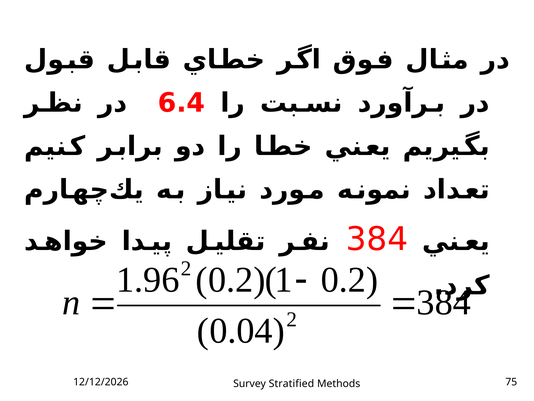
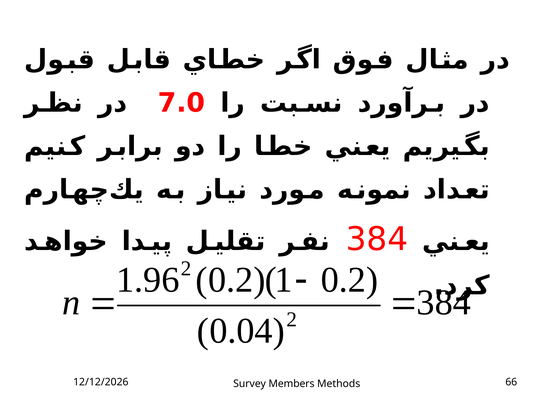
6.4: 6.4 -> 7.0 (181, 103)
75: 75 -> 66 (511, 381)
Stratified: Stratified -> Members (292, 383)
